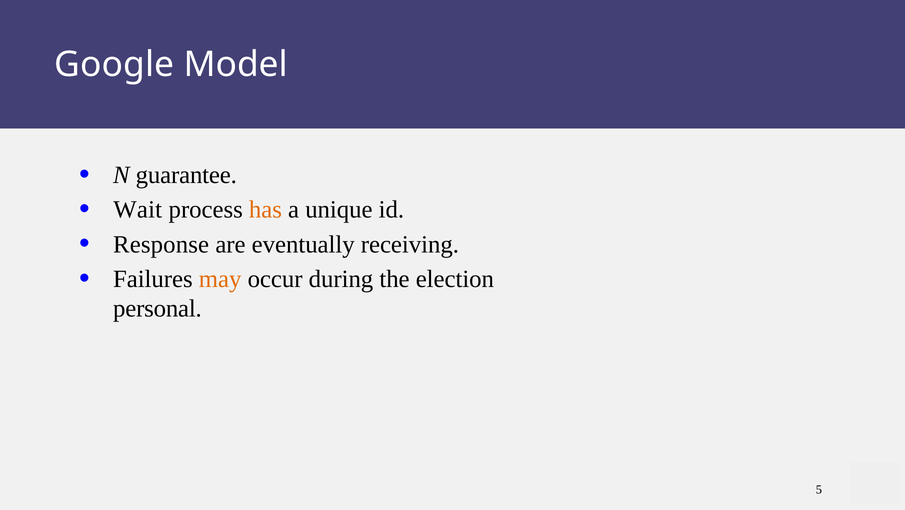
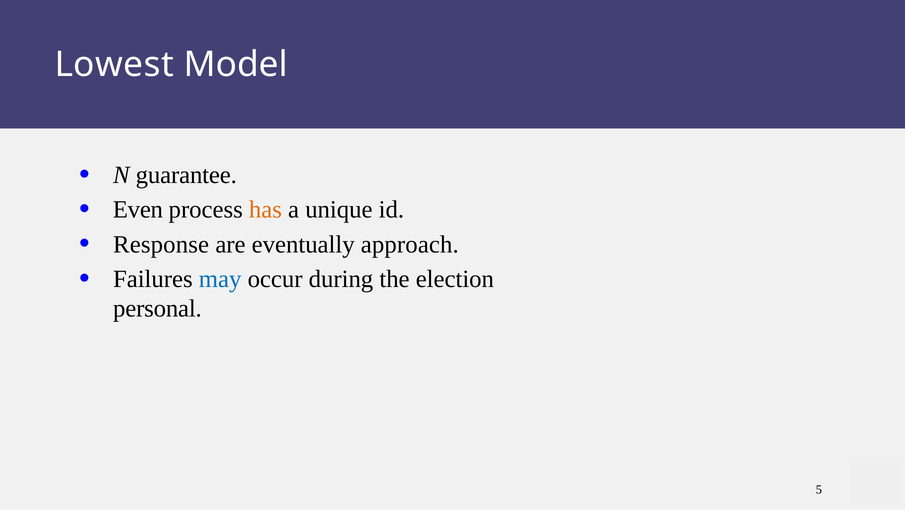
Google: Google -> Lowest (114, 65)
Wait: Wait -> Even (138, 210)
receiving: receiving -> approach (410, 244)
may colour: orange -> blue (220, 279)
